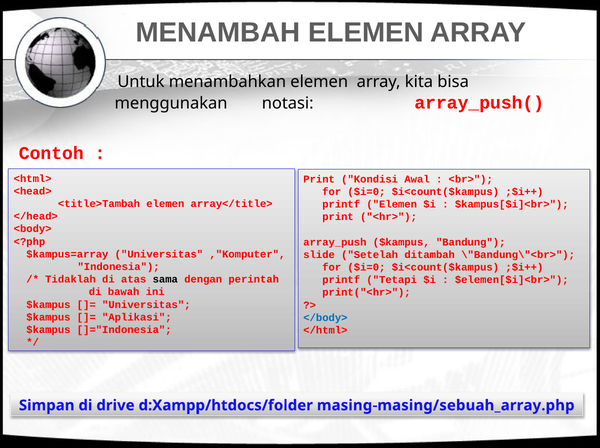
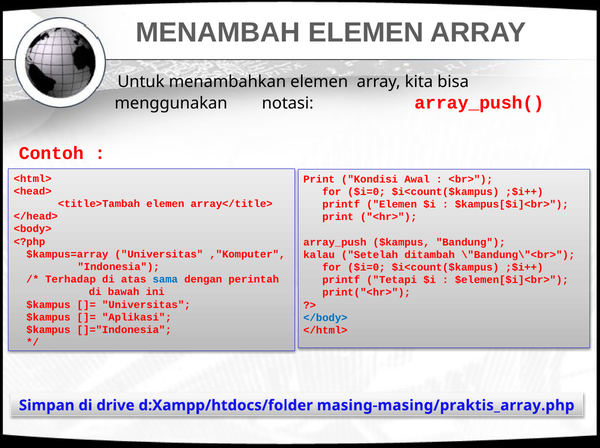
slide: slide -> kalau (319, 255)
Tidaklah: Tidaklah -> Terhadap (71, 280)
sama colour: black -> blue (165, 280)
masing-masing/sebuah_array.php: masing-masing/sebuah_array.php -> masing-masing/praktis_array.php (446, 406)
